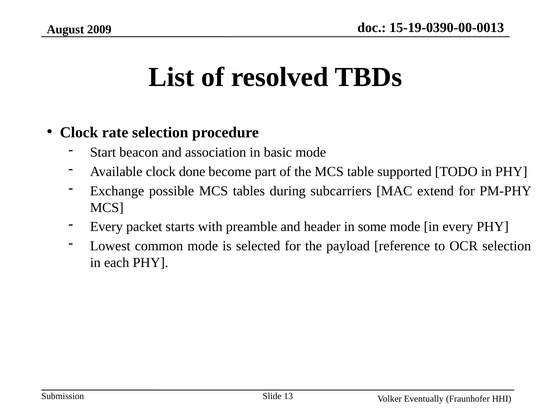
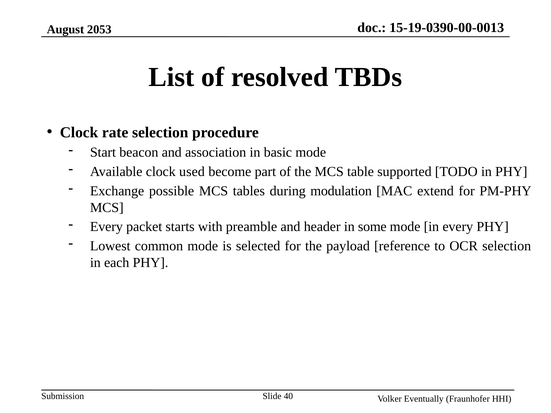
2009: 2009 -> 2053 (99, 29)
done: done -> used (192, 172)
subcarriers: subcarriers -> modulation (341, 191)
13: 13 -> 40 (288, 396)
